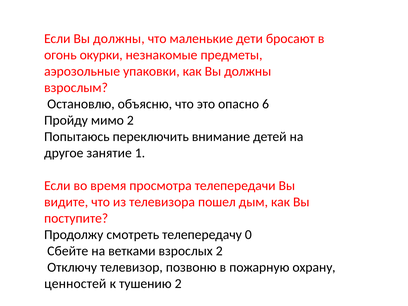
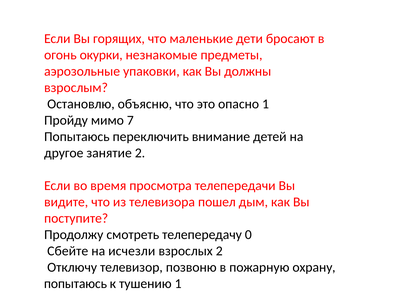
Если Вы должны: должны -> горящих (119, 39)
опасно 6: 6 -> 1 (266, 104)
мимо 2: 2 -> 7 (130, 120)
занятие 1: 1 -> 2 (140, 153)
ветками: ветками -> исчезли (132, 251)
ценностей: ценностей -> попытаюсь (75, 284)
тушению 2: 2 -> 1 (178, 284)
